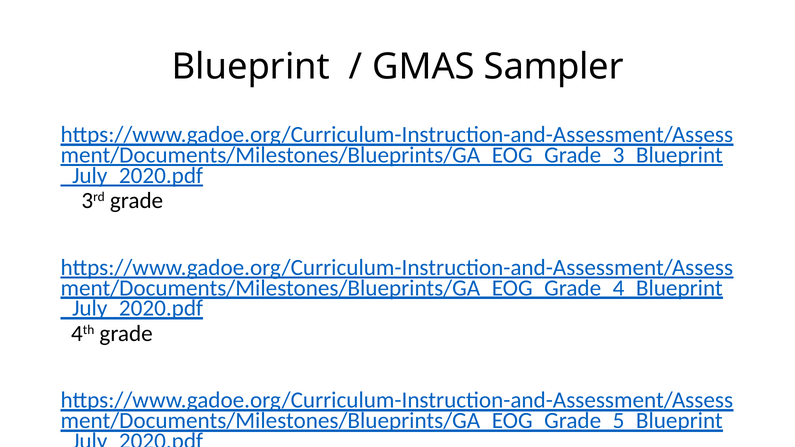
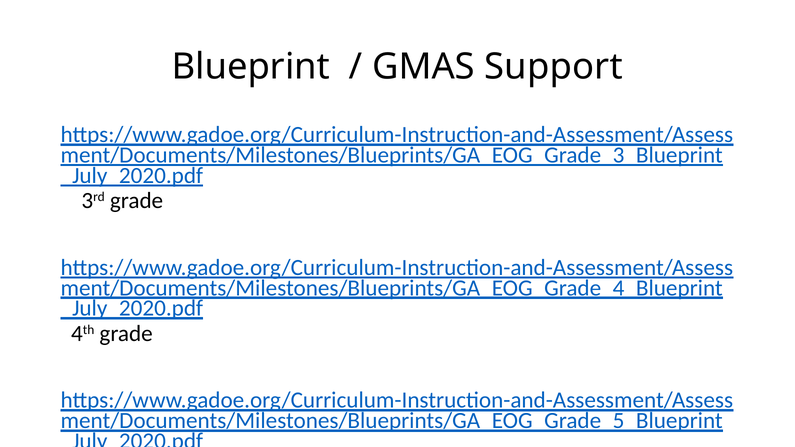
Sampler: Sampler -> Support (554, 67)
